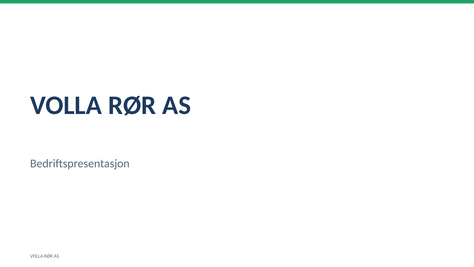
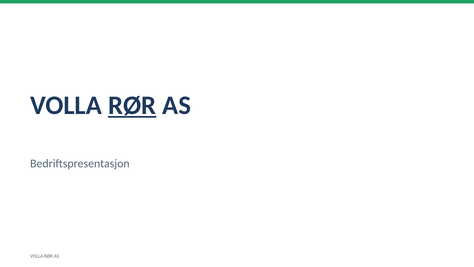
RØR underline: none -> present (132, 105)
